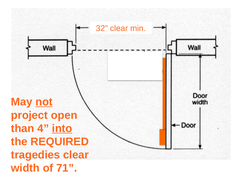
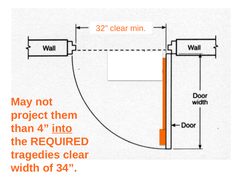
not underline: present -> none (44, 102)
open: open -> them (64, 115)
71: 71 -> 34 (67, 168)
